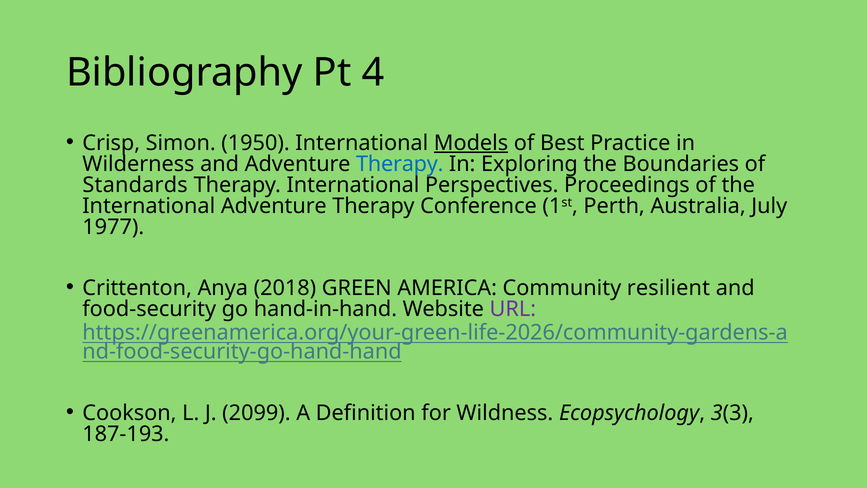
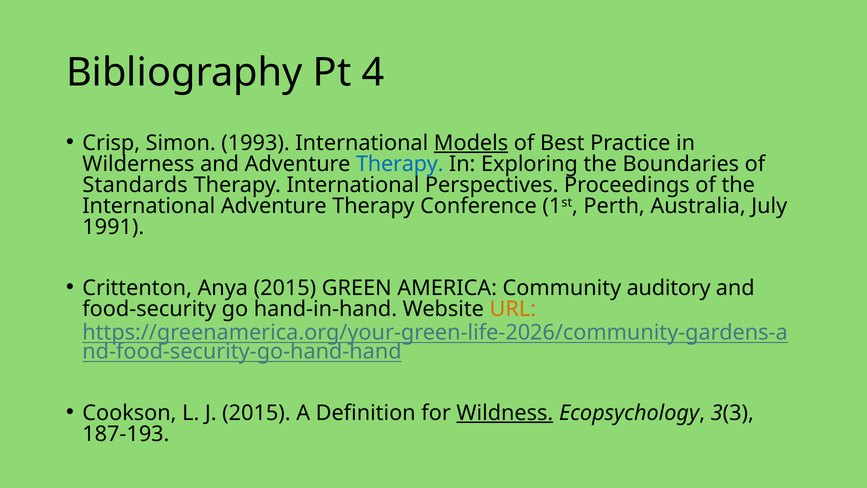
1950: 1950 -> 1993 (256, 143)
1977: 1977 -> 1991 (113, 227)
Anya 2018: 2018 -> 2015 (285, 288)
resilient: resilient -> auditory (669, 288)
URL colour: purple -> orange (513, 309)
J 2099: 2099 -> 2015 (256, 413)
Wildness underline: none -> present (505, 413)
